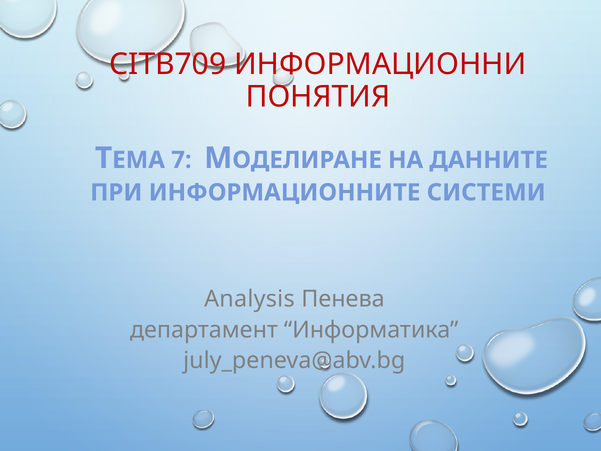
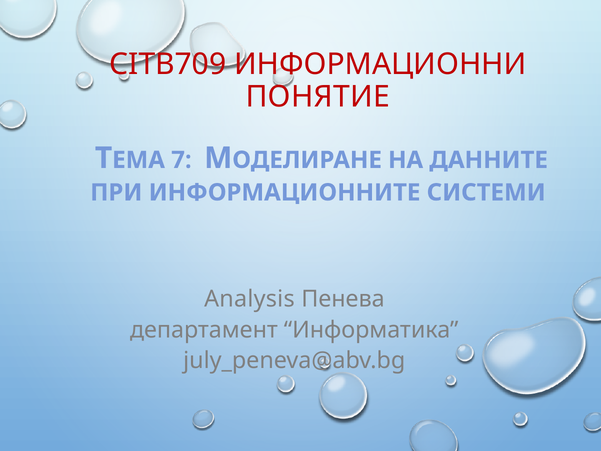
ПОНЯТИЯ: ПОНЯТИЯ -> ПОНЯТИЕ (318, 97)
